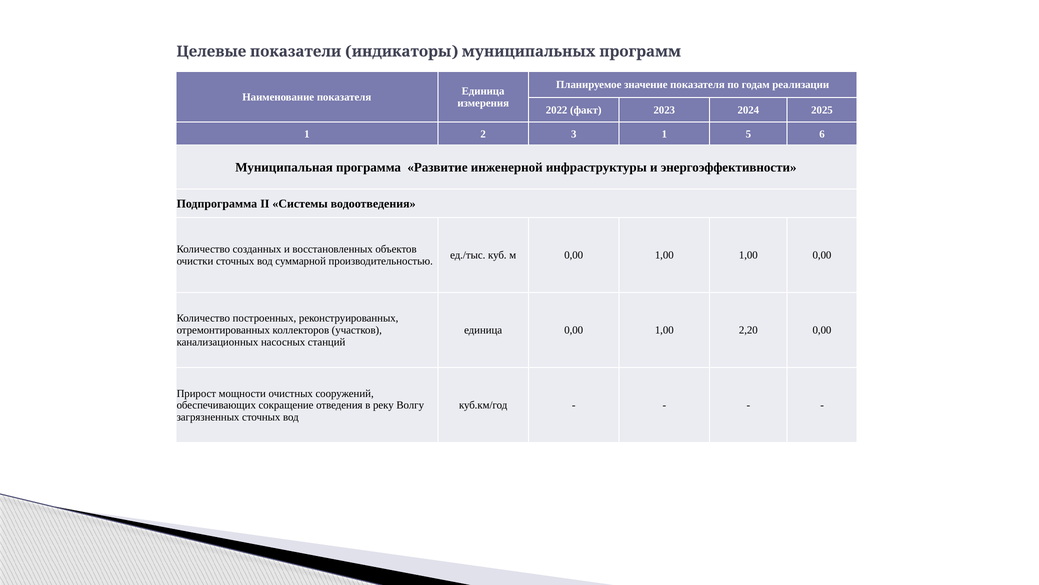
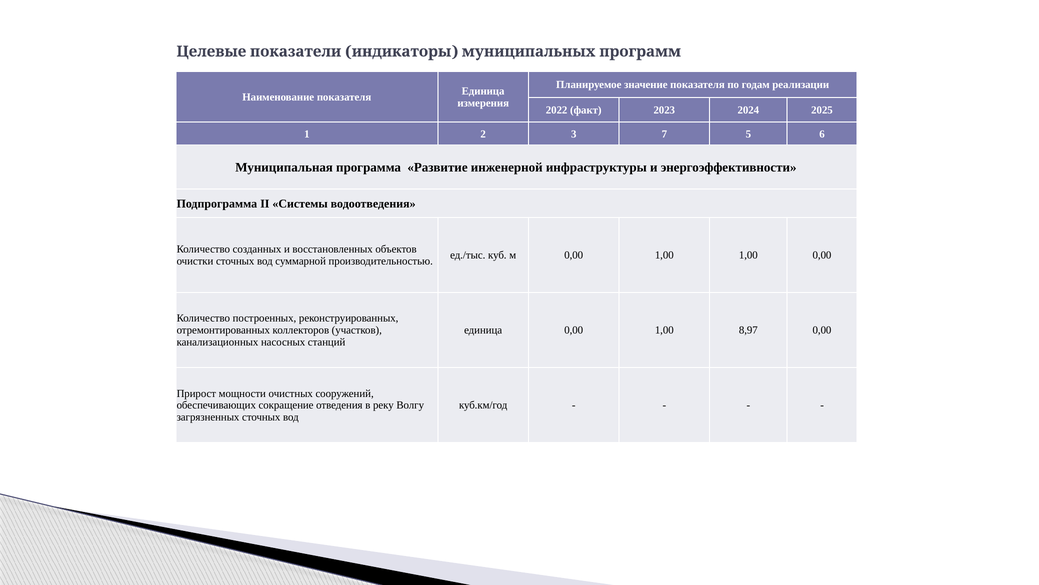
3 1: 1 -> 7 (664, 134)
2,20: 2,20 -> 8,97 (748, 330)
